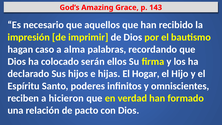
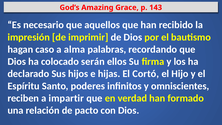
Hogar: Hogar -> Cortó (146, 74)
hicieron: hicieron -> impartir (66, 98)
